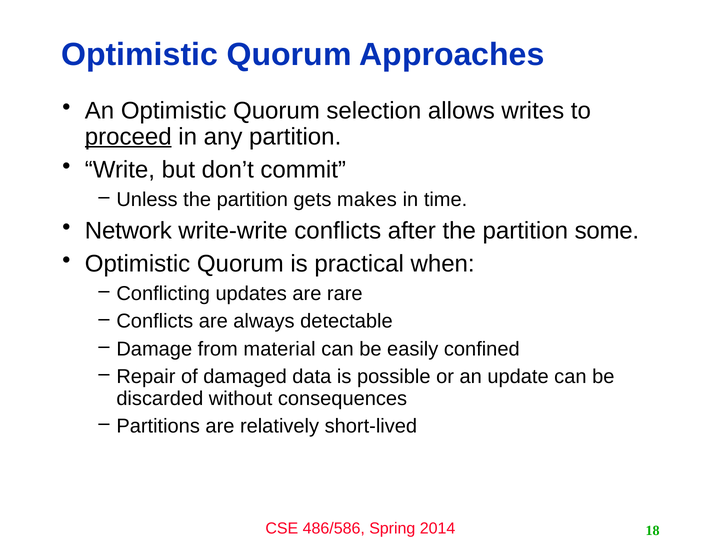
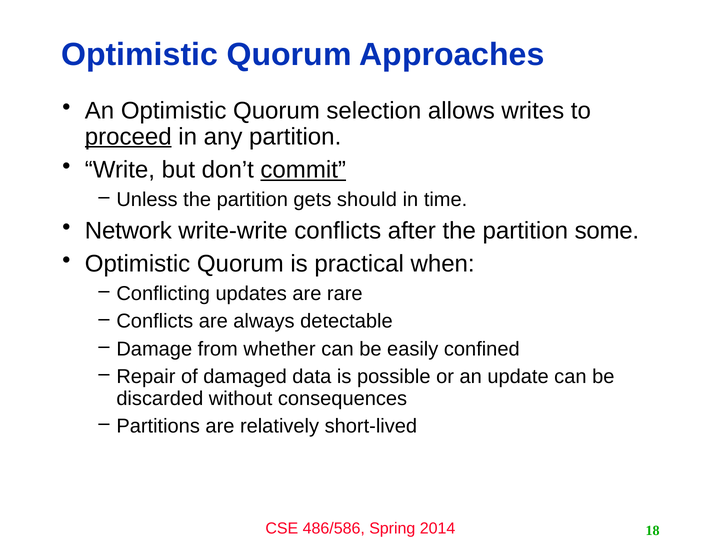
commit underline: none -> present (303, 170)
makes: makes -> should (367, 200)
material: material -> whether (280, 349)
